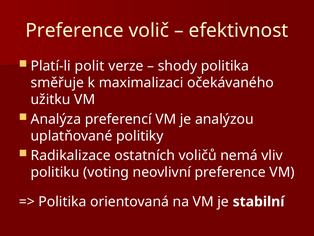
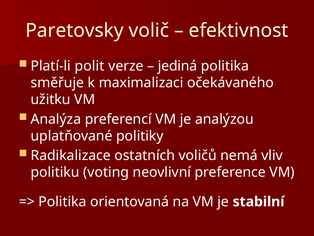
Preference: Preference -> Paretovsky (75, 30)
shody: shody -> jediná (178, 66)
